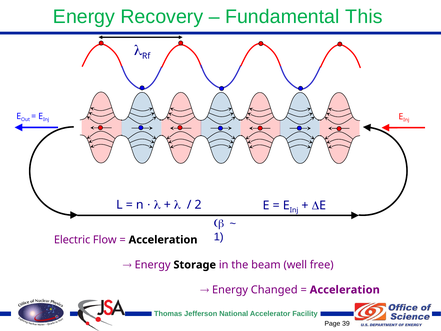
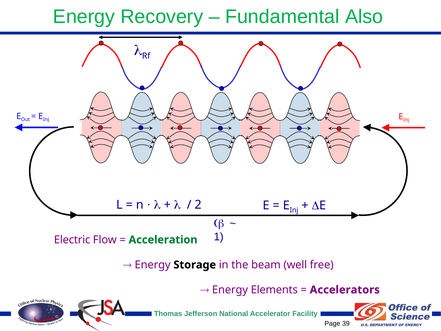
This: This -> Also (364, 17)
Acceleration colour: black -> green (163, 240)
Changed: Changed -> Elements (274, 290)
Acceleration: Acceleration -> Accelerators (345, 290)
